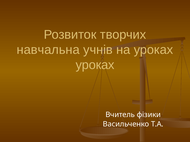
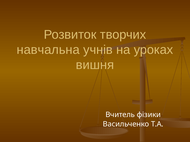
уроках: уроках -> вишня (95, 65)
